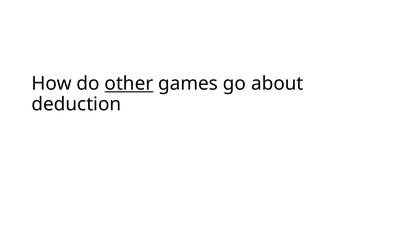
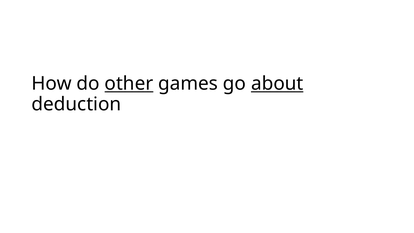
about underline: none -> present (277, 84)
